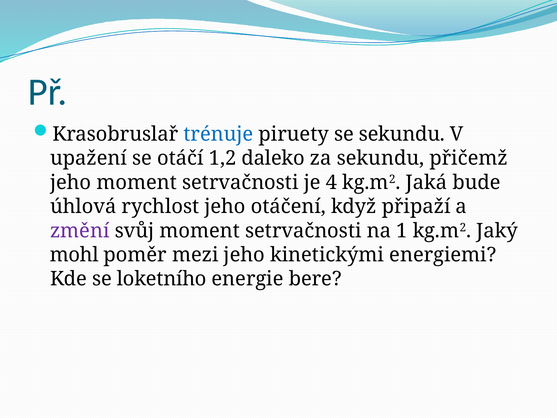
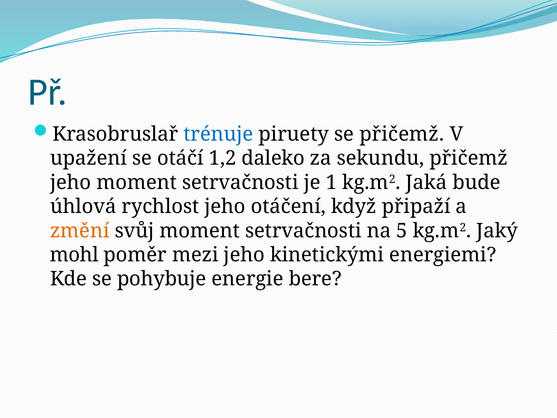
se sekundu: sekundu -> přičemž (402, 134)
4: 4 -> 1 (331, 182)
změní colour: purple -> orange (80, 231)
1: 1 -> 5 (402, 231)
loketního: loketního -> pohybuje (162, 279)
